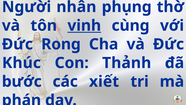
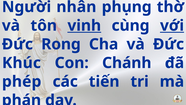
với underline: none -> present (172, 25)
Thảnh: Thảnh -> Chánh (127, 63)
bước: bước -> phép (22, 81)
xiết: xiết -> tiến (104, 81)
